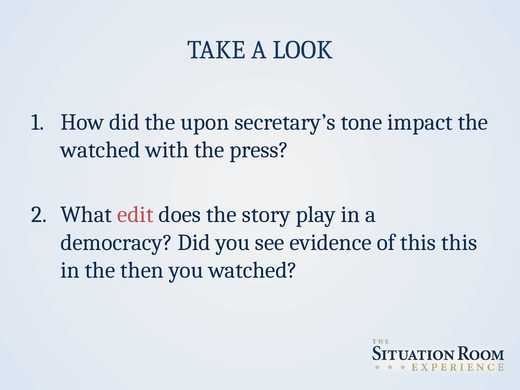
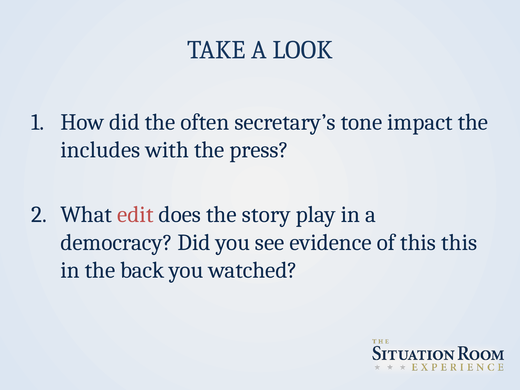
upon: upon -> often (205, 122)
watched: watched -> includes (100, 150)
then: then -> back (142, 270)
